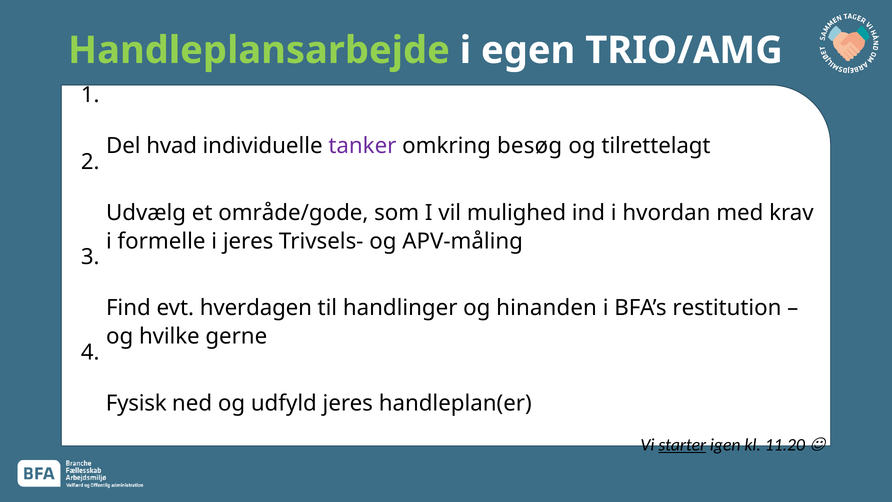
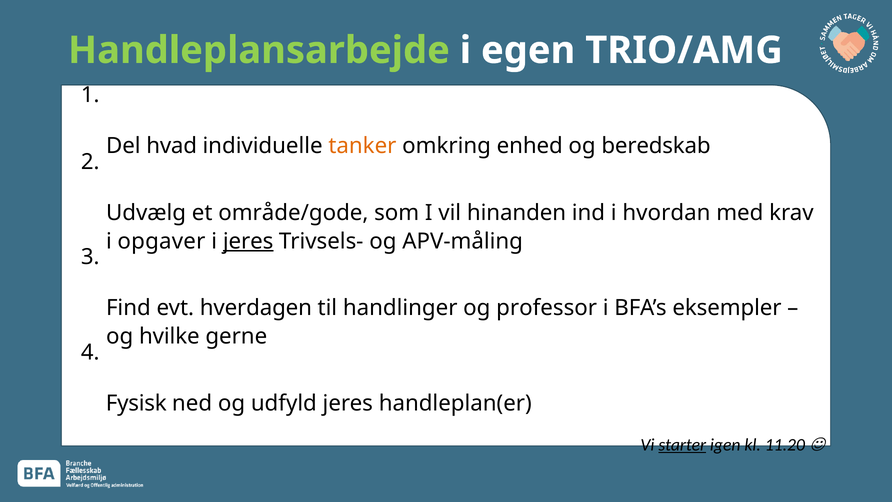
tanker colour: purple -> orange (362, 146)
besøg: besøg -> enhed (530, 146)
tilrettelagt: tilrettelagt -> beredskab (656, 146)
mulighed: mulighed -> hinanden (517, 213)
formelle: formelle -> opgaver (161, 241)
jeres underline: none -> present (248, 241)
hinanden: hinanden -> professor (547, 308)
restitution: restitution -> eksempler (727, 308)
